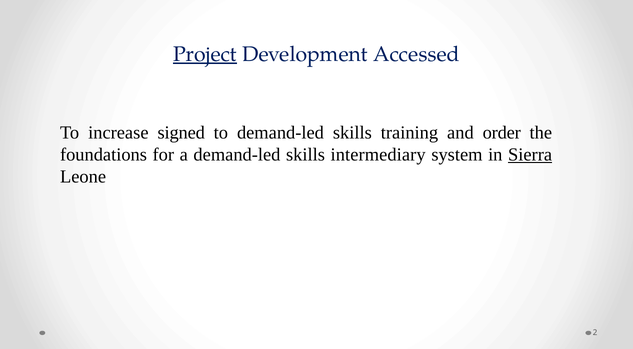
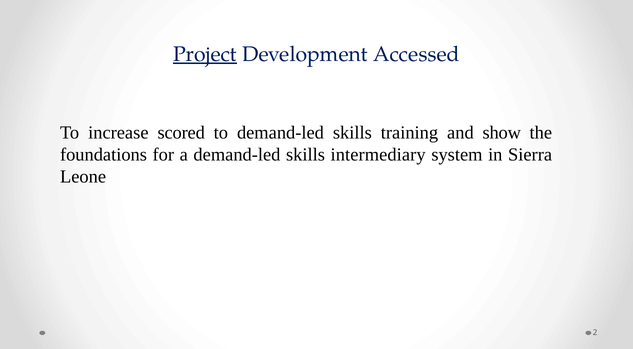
signed: signed -> scored (181, 133)
order: order -> show (502, 133)
Sierra underline: present -> none (530, 155)
